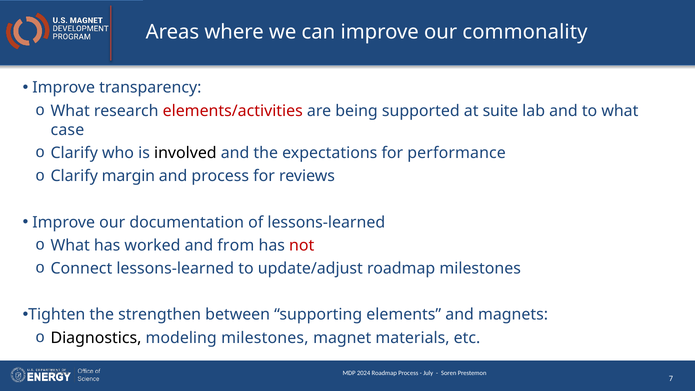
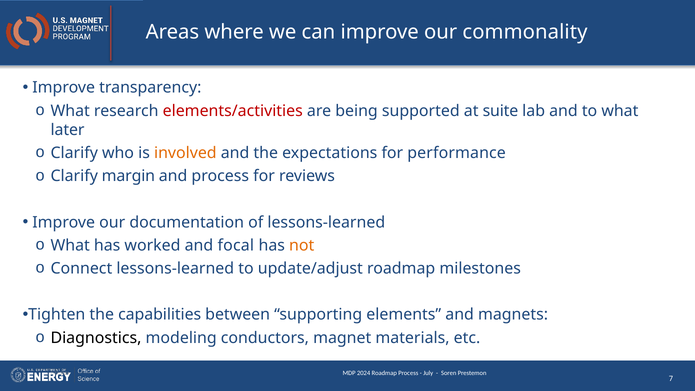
case: case -> later (68, 130)
involved colour: black -> orange (185, 153)
from: from -> focal (236, 245)
not colour: red -> orange (302, 245)
strengthen: strengthen -> capabilities (160, 315)
modeling milestones: milestones -> conductors (265, 338)
